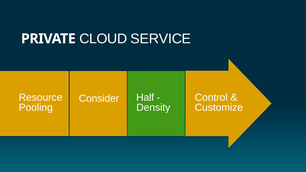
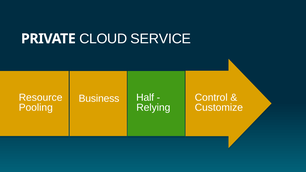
Consider: Consider -> Business (99, 99)
Density: Density -> Relying (153, 108)
